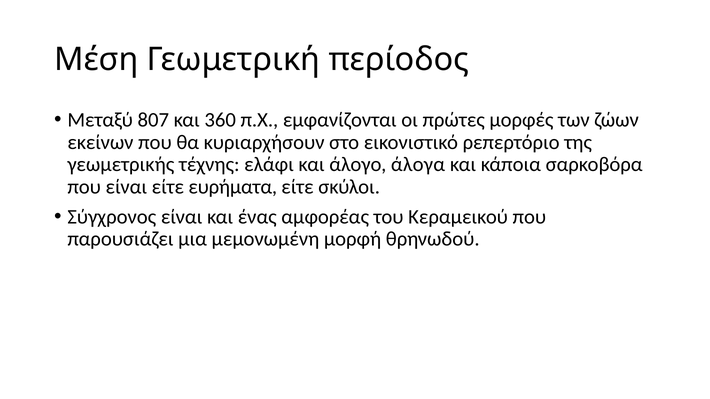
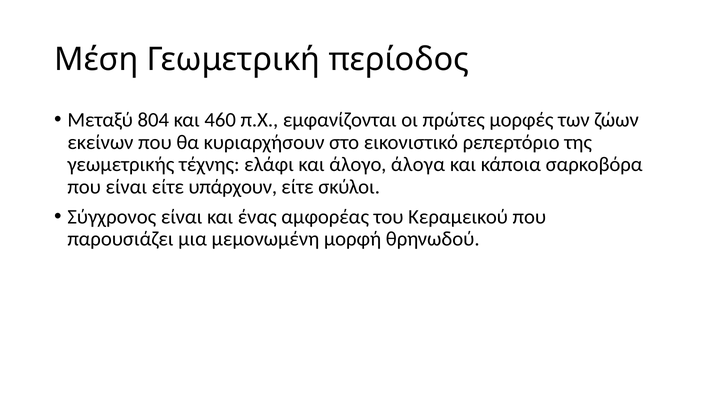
807: 807 -> 804 (153, 120)
360: 360 -> 460 (220, 120)
ευρήματα: ευρήματα -> υπάρχουν (233, 187)
